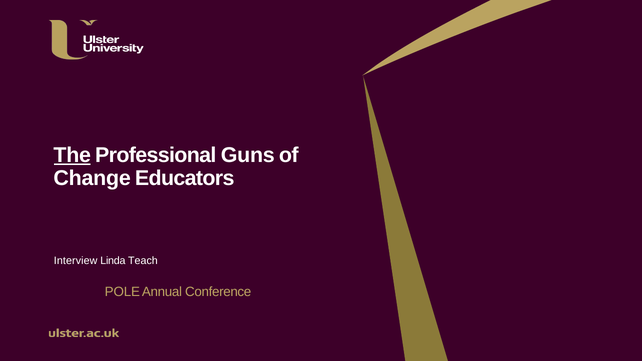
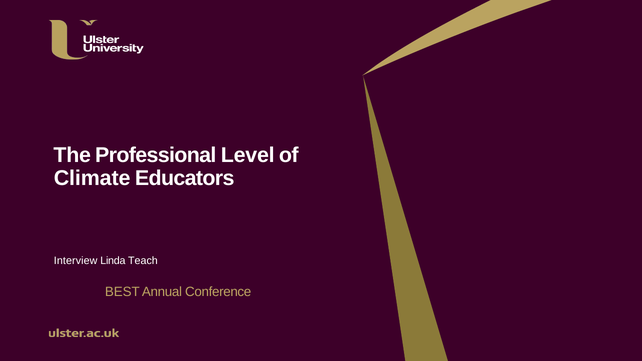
The underline: present -> none (72, 155)
Guns: Guns -> Level (248, 155)
Change: Change -> Climate (92, 178)
POLE: POLE -> BEST (122, 292)
